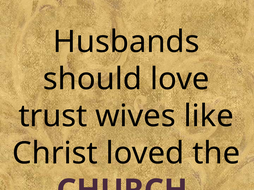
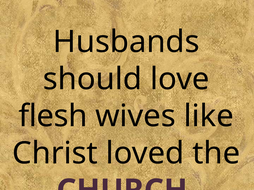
trust: trust -> flesh (53, 116)
